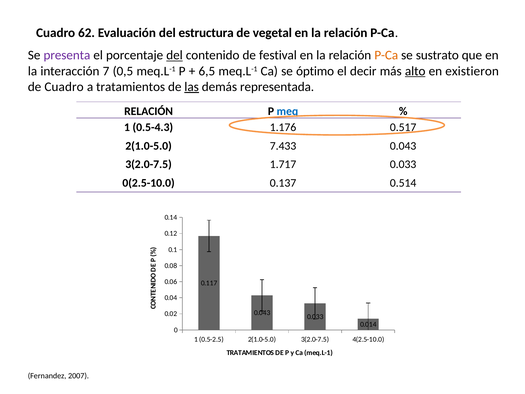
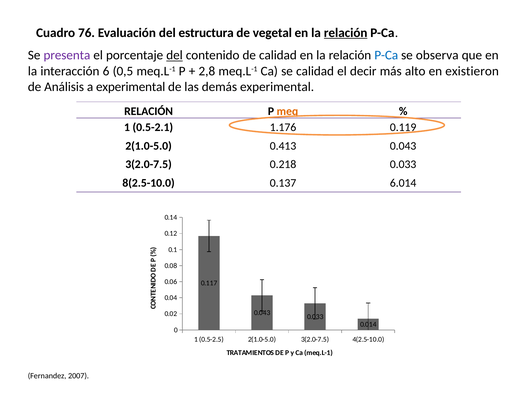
62: 62 -> 76 (87, 33)
relación underline: none -> present (346, 33)
de festival: festival -> calidad (278, 55)
P-Ca colour: orange -> blue (386, 55)
sustrato: sustrato -> observa (437, 55)
7: 7 -> 6 (106, 71)
6,5: 6,5 -> 2,8 (207, 71)
se óptimo: óptimo -> calidad (315, 71)
alto underline: present -> none (415, 71)
de Cuadro: Cuadro -> Análisis (64, 87)
a tratamientos: tratamientos -> experimental (131, 87)
las underline: present -> none (192, 87)
demás representada: representada -> experimental (277, 87)
meq colour: blue -> orange (287, 111)
0.5-4.3: 0.5-4.3 -> 0.5-2.1 (153, 127)
0.517: 0.517 -> 0.119 (403, 127)
7.433: 7.433 -> 0.413 (283, 146)
1.717: 1.717 -> 0.218 (283, 164)
0(2.5-10.0: 0(2.5-10.0 -> 8(2.5-10.0 (149, 183)
0.514: 0.514 -> 6.014 (403, 183)
